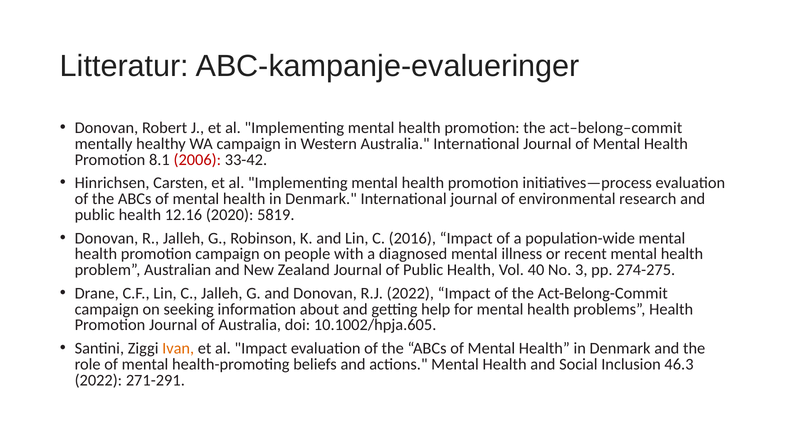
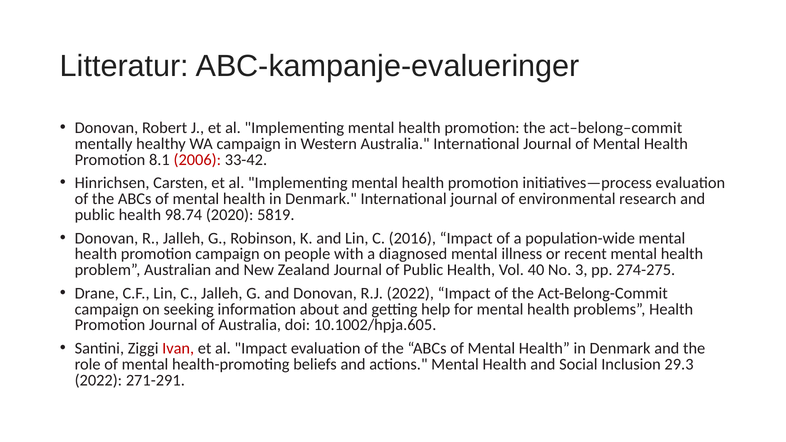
12.16: 12.16 -> 98.74 (183, 215)
Ivan colour: orange -> red (178, 348)
46.3: 46.3 -> 29.3 (679, 364)
